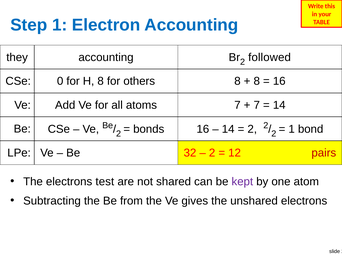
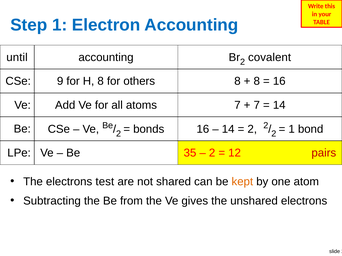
they: they -> until (17, 57)
followed: followed -> covalent (270, 57)
0: 0 -> 9 (60, 81)
32: 32 -> 35 (190, 153)
kept colour: purple -> orange (242, 182)
